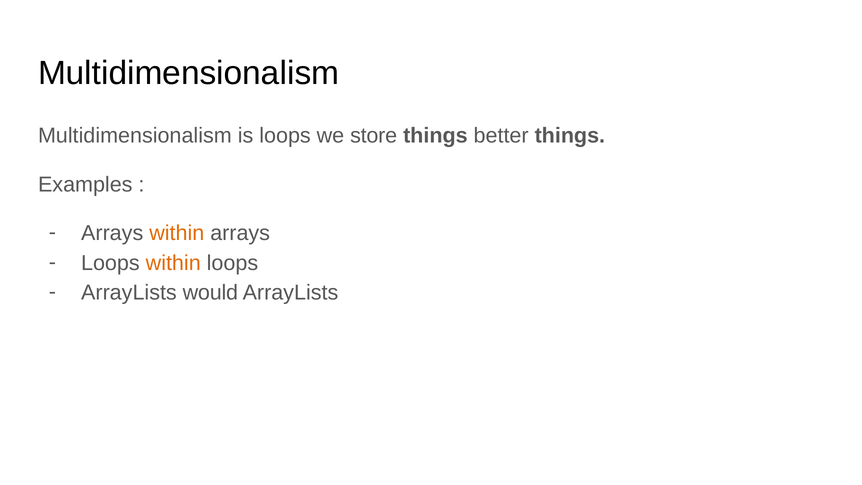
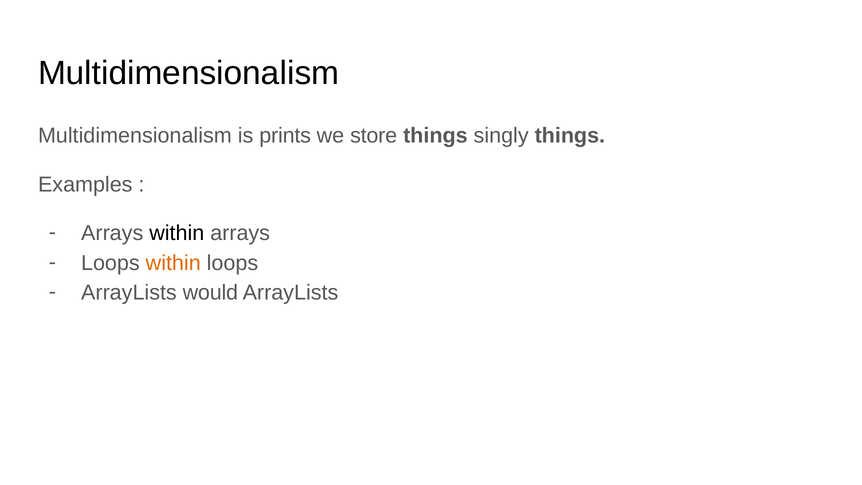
is loops: loops -> prints (285, 136)
better: better -> singly (501, 136)
within colour: orange -> black (177, 233)
